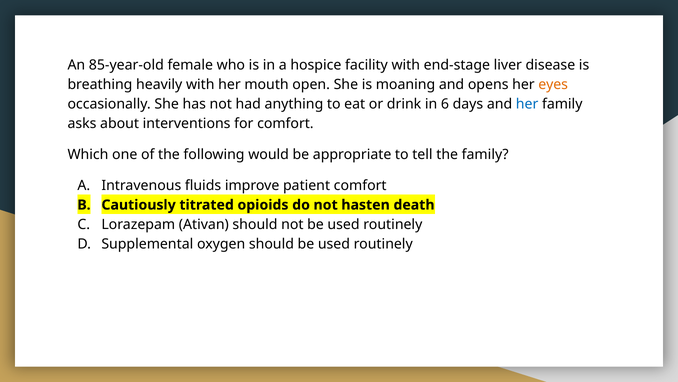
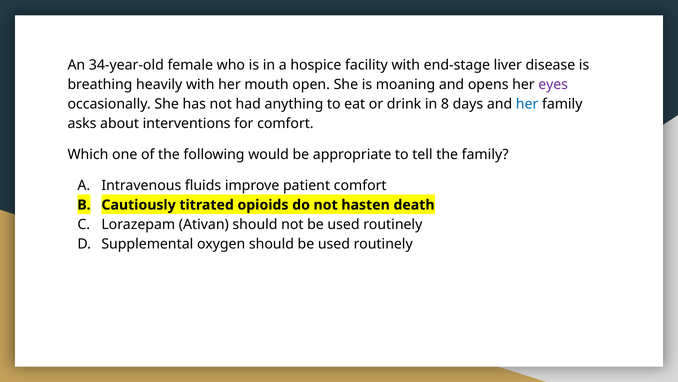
85-year-old: 85-year-old -> 34-year-old (126, 65)
eyes colour: orange -> purple (553, 85)
6: 6 -> 8 (445, 104)
